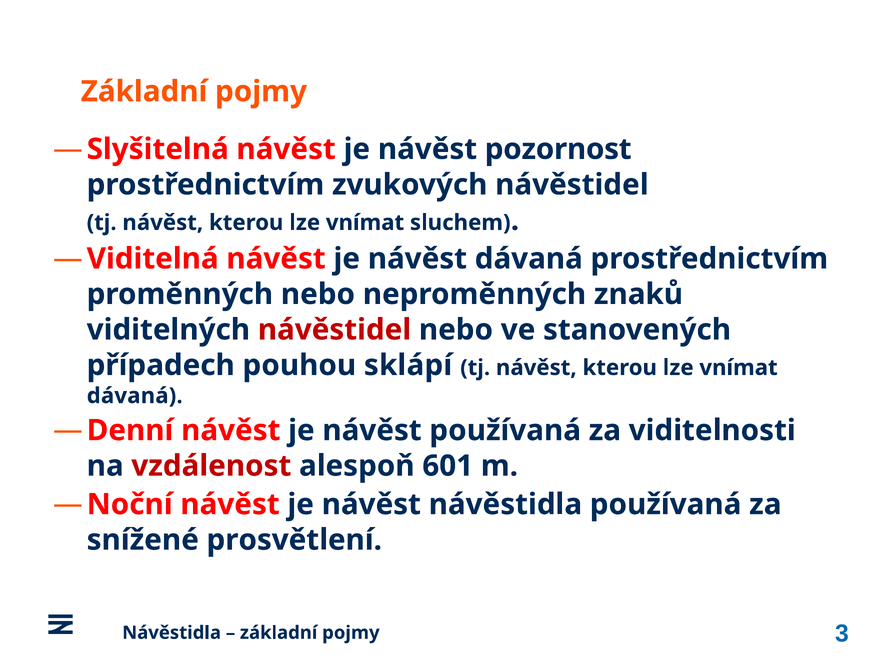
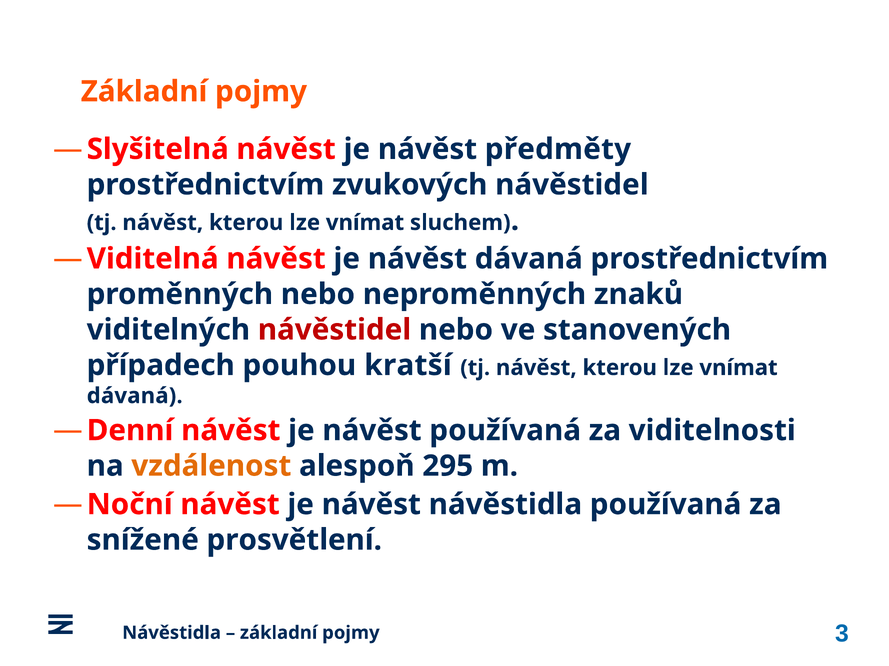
pozornost: pozornost -> předměty (558, 149)
sklápí: sklápí -> kratší (408, 366)
vzdálenost colour: red -> orange (211, 466)
601: 601 -> 295 (448, 466)
